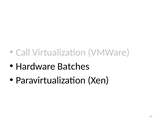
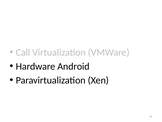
Batches: Batches -> Android (73, 66)
